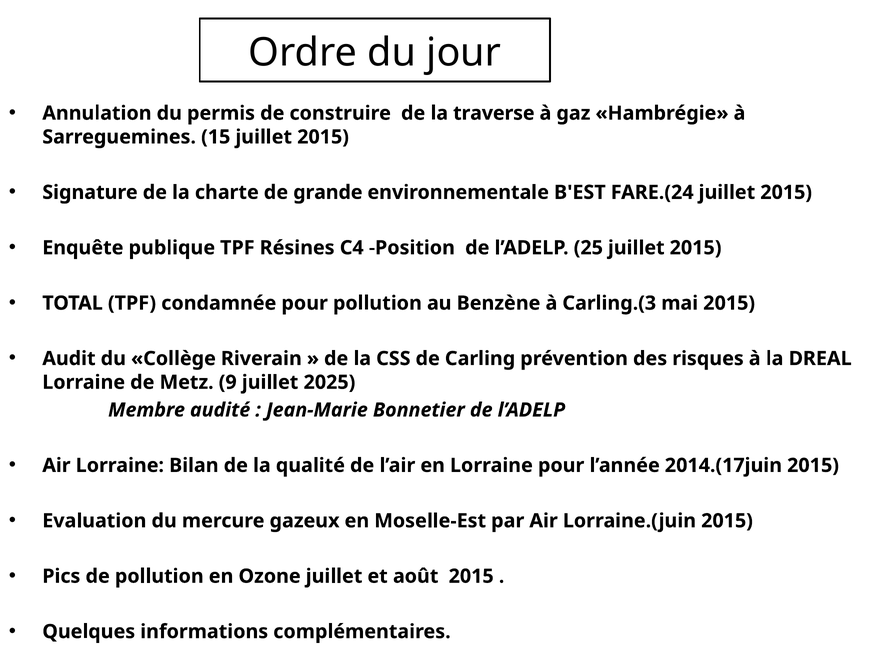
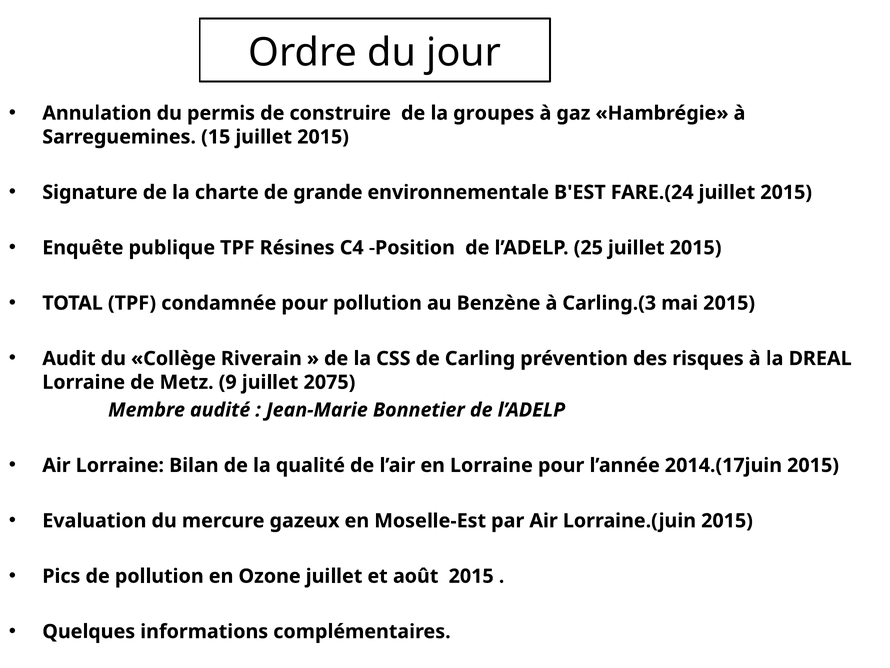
traverse: traverse -> groupes (494, 113)
2025: 2025 -> 2075 (329, 382)
